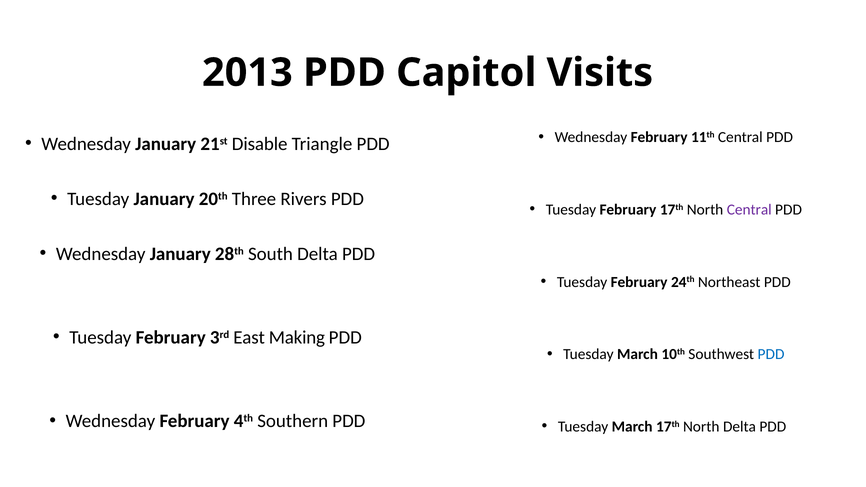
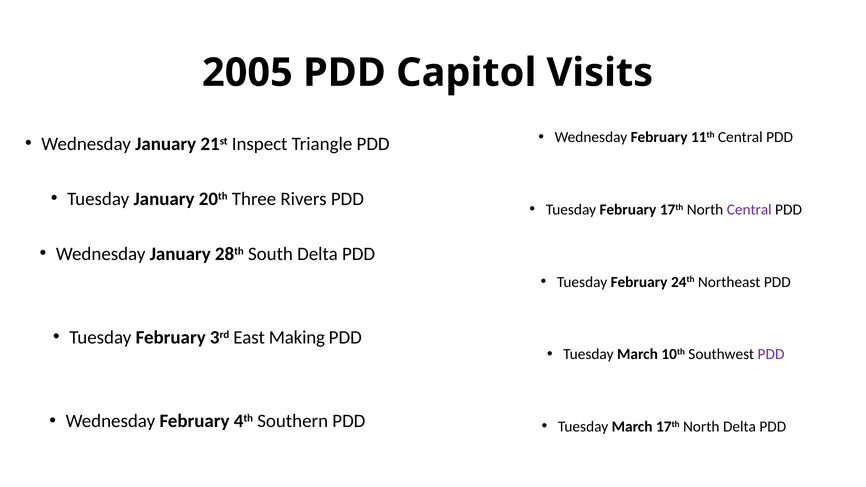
2013: 2013 -> 2005 (247, 73)
Disable: Disable -> Inspect (260, 144)
PDD colour: blue -> purple (771, 354)
